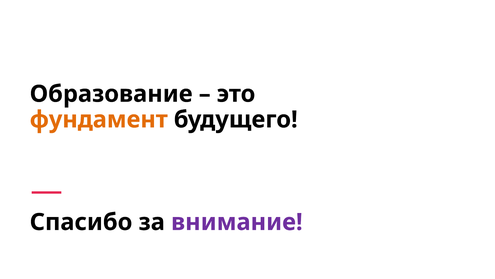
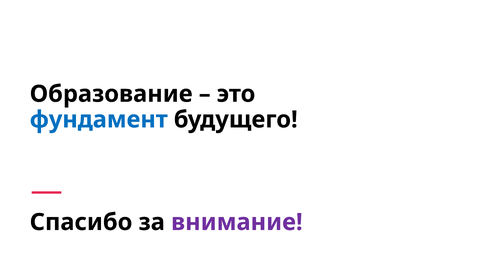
фундамент colour: orange -> blue (99, 119)
